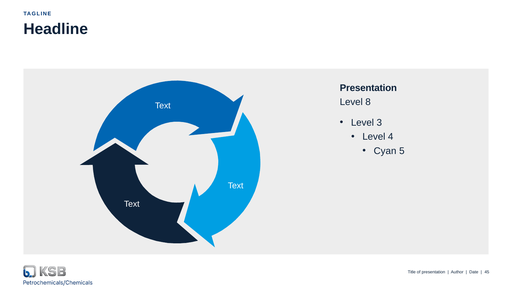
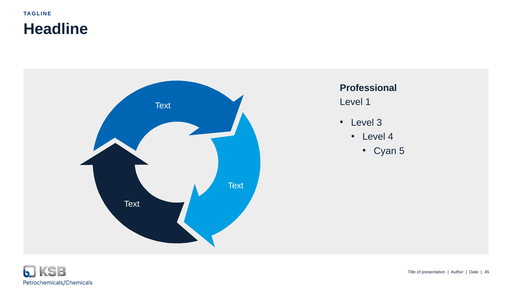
Presentation: Presentation -> Professional (368, 88)
8: 8 -> 1 (368, 102)
